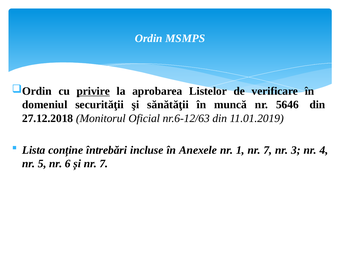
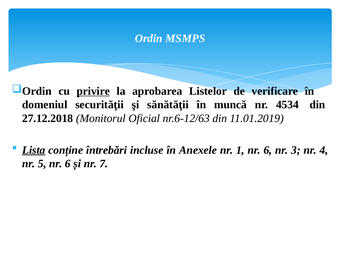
5646: 5646 -> 4534 (287, 105)
Lista underline: none -> present (34, 150)
1 nr 7: 7 -> 6 (268, 150)
